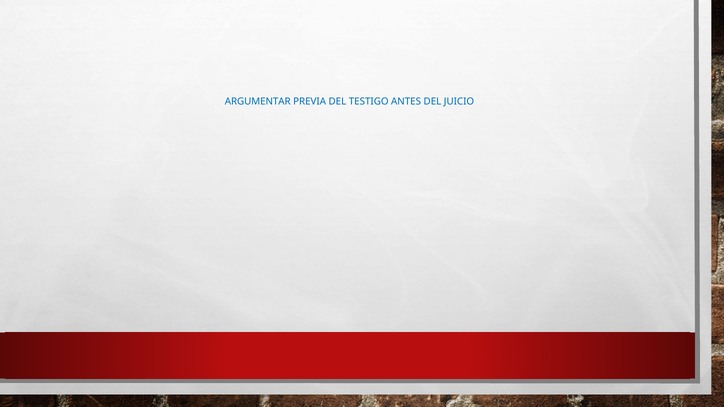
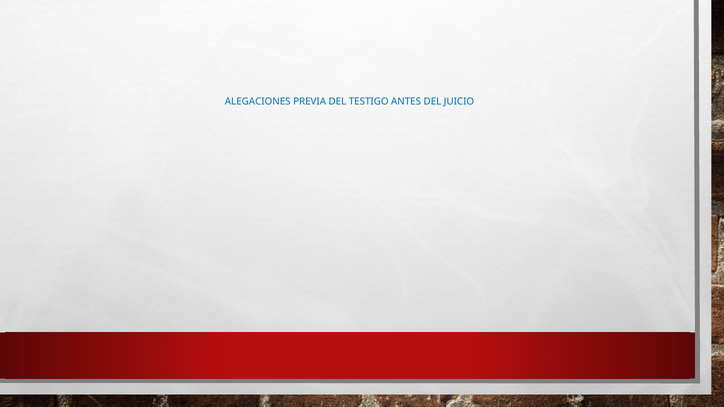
ARGUMENTAR: ARGUMENTAR -> ALEGACIONES (258, 102)
